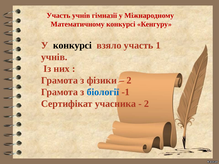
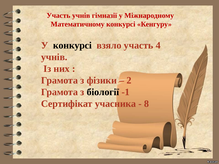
1: 1 -> 4 (158, 46)
біології colour: blue -> black (103, 92)
2: 2 -> 8 (147, 104)
